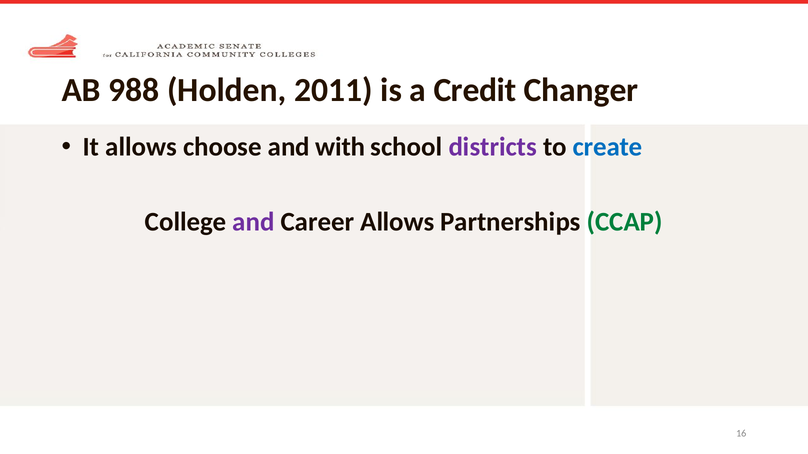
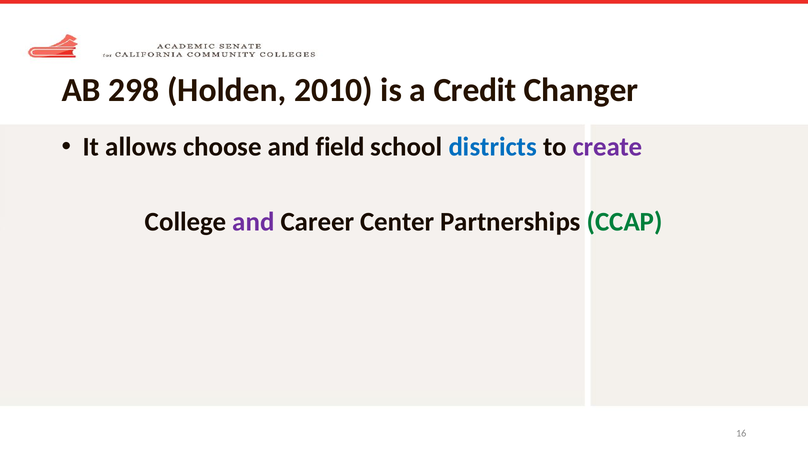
988: 988 -> 298 (134, 90)
2011: 2011 -> 2010 (333, 90)
with: with -> field (340, 147)
districts colour: purple -> blue (493, 147)
create colour: blue -> purple (608, 147)
Career Allows: Allows -> Center (397, 222)
